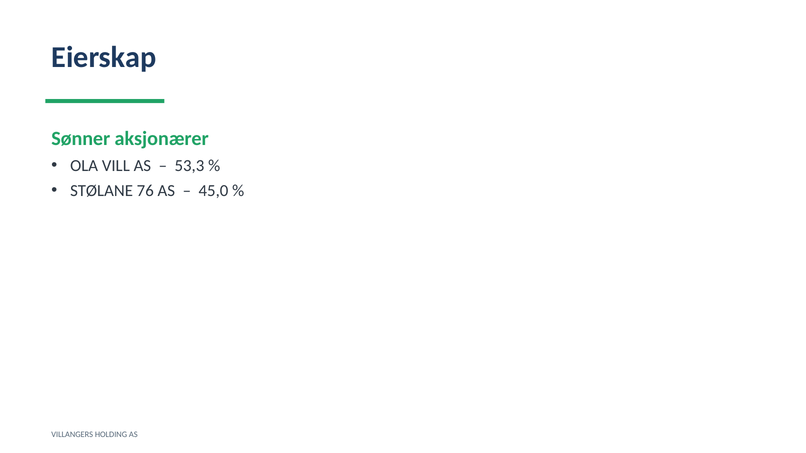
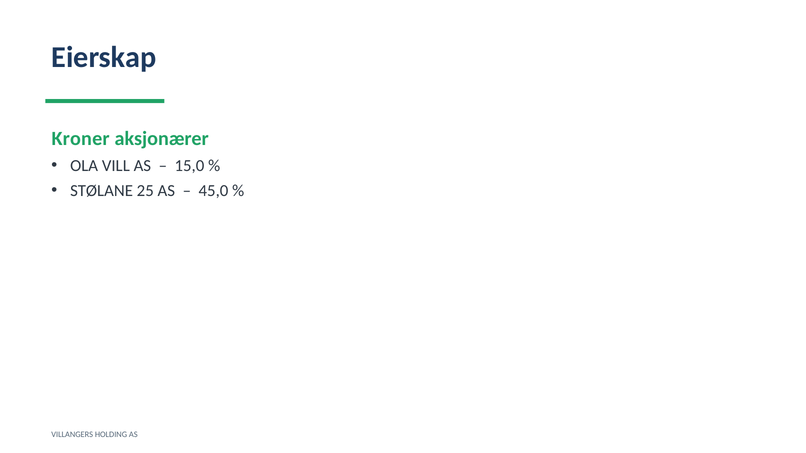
Sønner: Sønner -> Kroner (81, 139)
53,3: 53,3 -> 15,0 (189, 166)
76: 76 -> 25 (145, 191)
